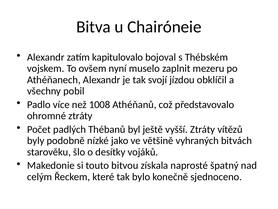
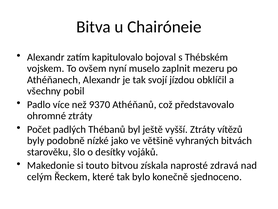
1008: 1008 -> 9370 (100, 104)
špatný: špatný -> zdravá (224, 165)
